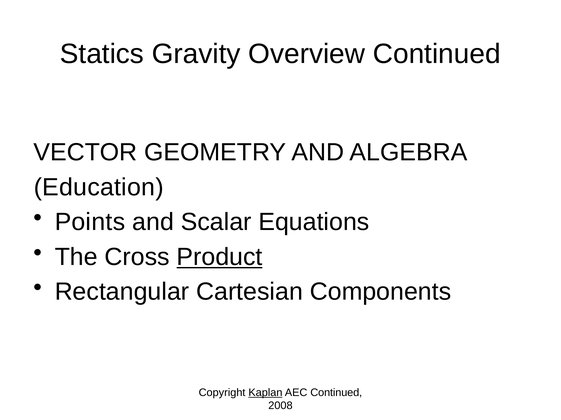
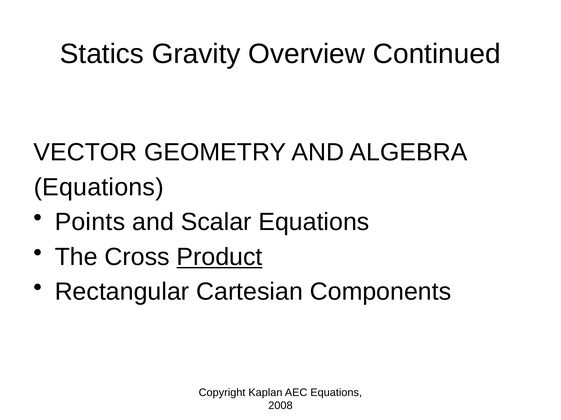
Education: Education -> Equations (99, 188)
Kaplan underline: present -> none (265, 393)
AEC Continued: Continued -> Equations (336, 393)
